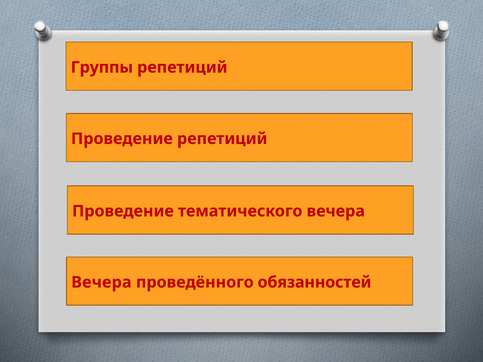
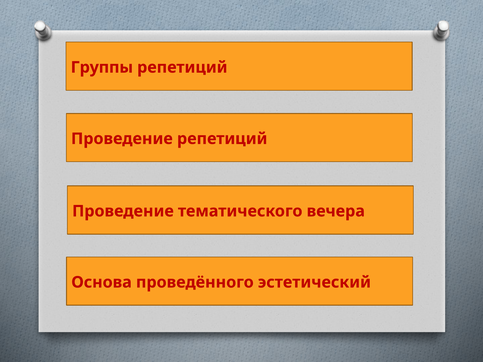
Вечера: Вечера -> Основа (102, 282)
обязанностей: обязанностей -> эстетический (314, 282)
